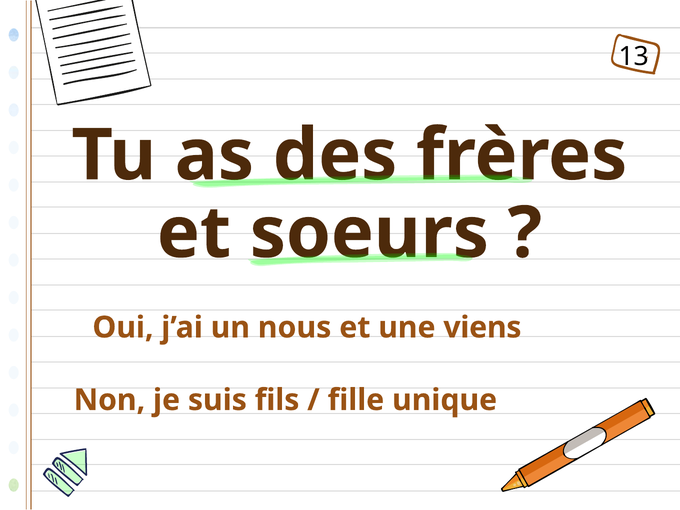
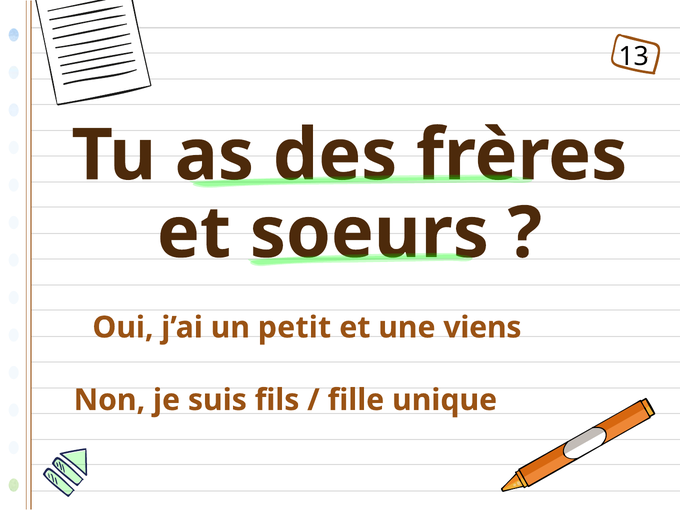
nous: nous -> petit (295, 328)
